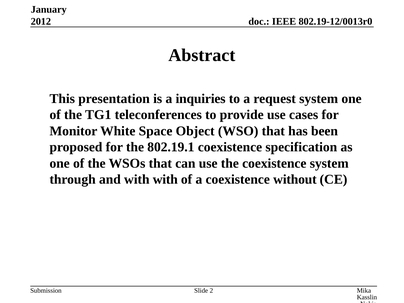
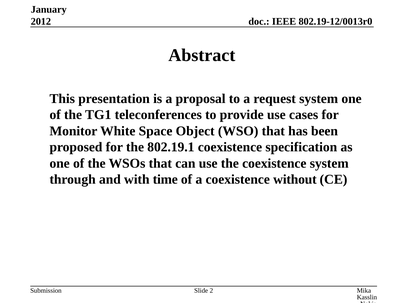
inquiries: inquiries -> proposal (201, 99)
with with: with -> time (165, 179)
